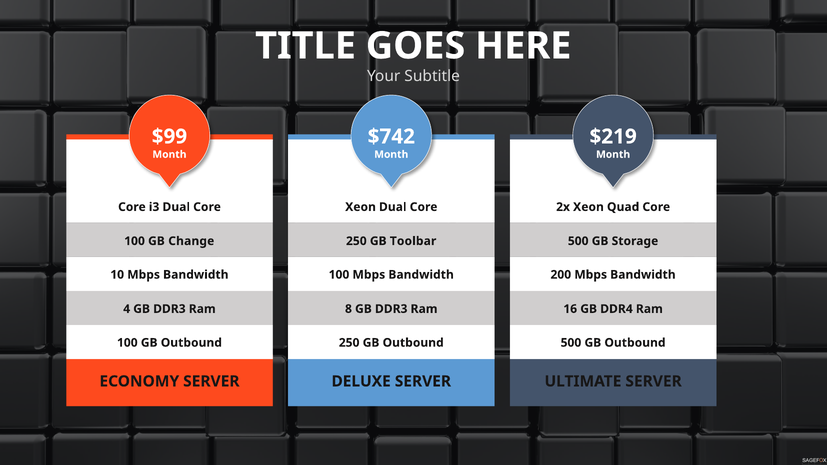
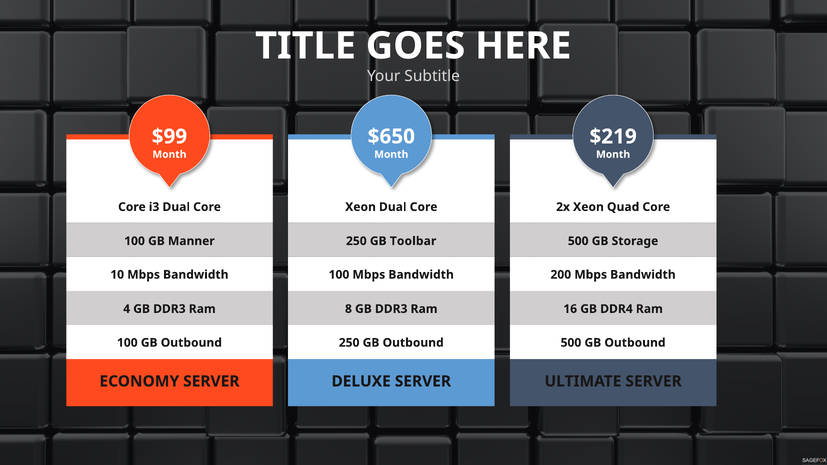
$742: $742 -> $650 (391, 137)
Change: Change -> Manner (191, 241)
